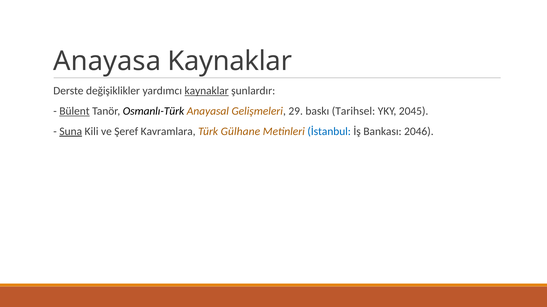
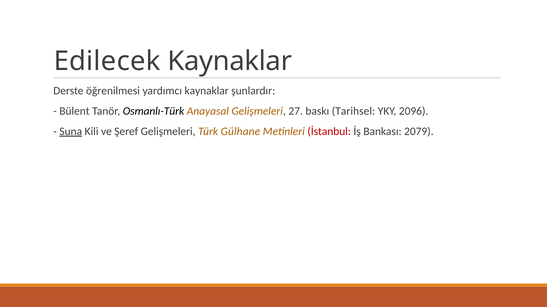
Anayasa: Anayasa -> Edilecek (107, 61)
değişiklikler: değişiklikler -> öğrenilmesi (113, 91)
kaynaklar underline: present -> none (207, 91)
Bülent underline: present -> none (74, 111)
29: 29 -> 27 (296, 111)
2045: 2045 -> 2096 (414, 111)
Şeref Kavramlara: Kavramlara -> Gelişmeleri (168, 132)
İstanbul colour: blue -> red (329, 132)
2046: 2046 -> 2079 (419, 132)
